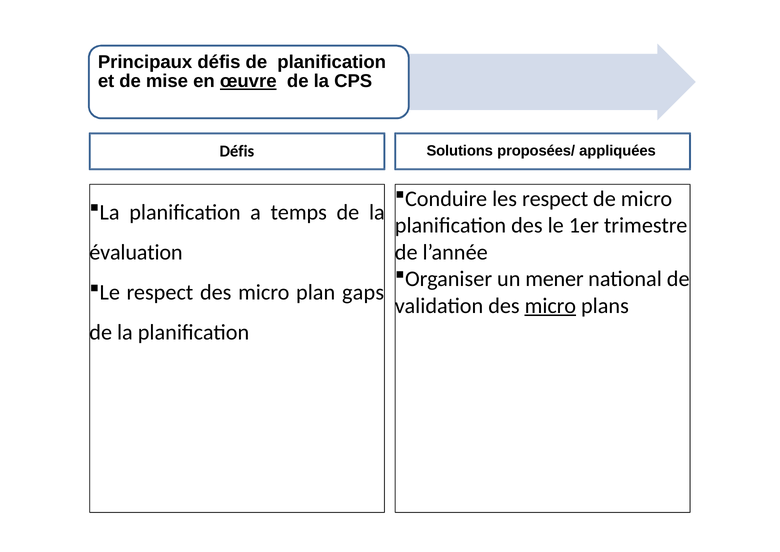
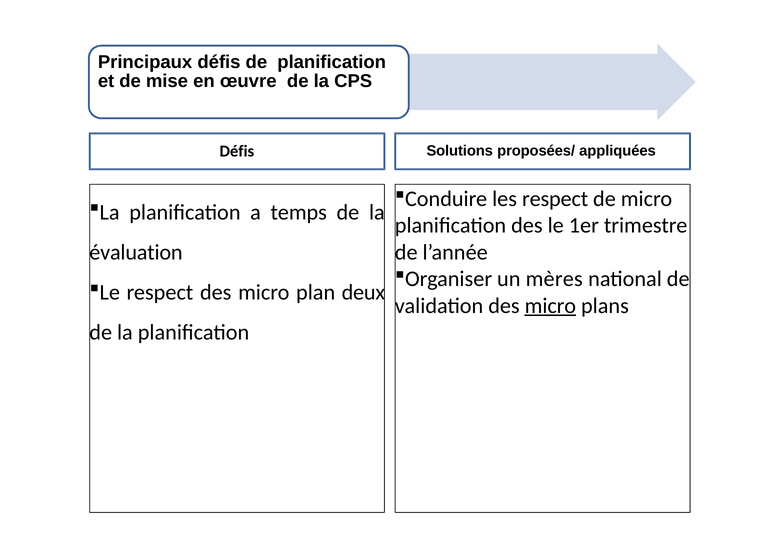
œuvre underline: present -> none (248, 81)
mener: mener -> mères (554, 279)
gaps: gaps -> deux (363, 292)
